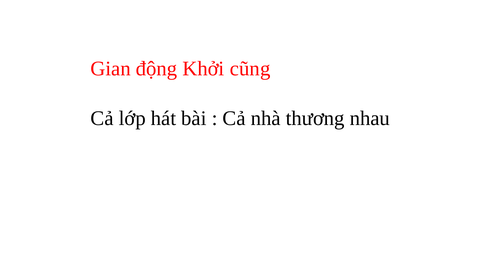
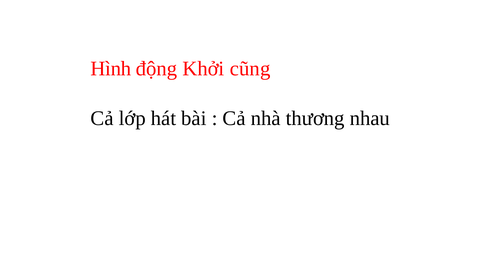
Gian: Gian -> Hình (111, 69)
